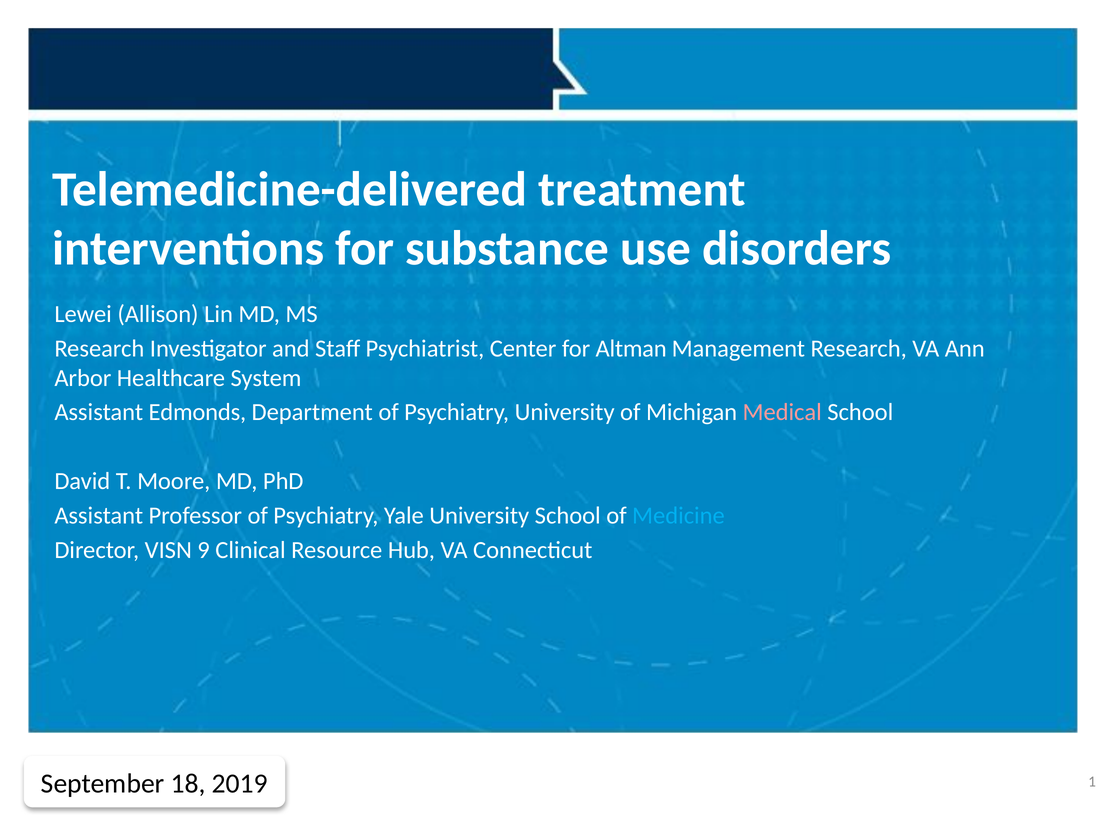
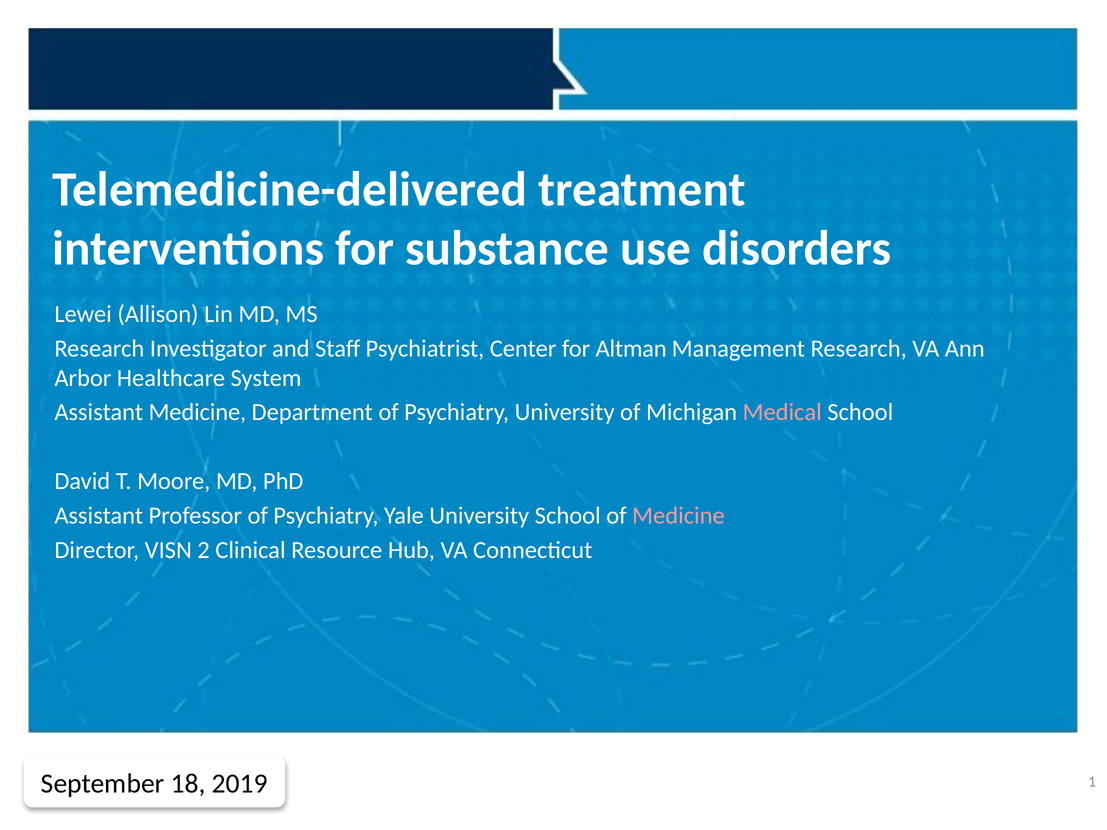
Assistant Edmonds: Edmonds -> Medicine (197, 413)
Medicine colour: light blue -> pink (678, 516)
9: 9 -> 2 (204, 550)
